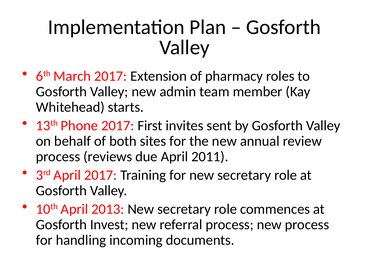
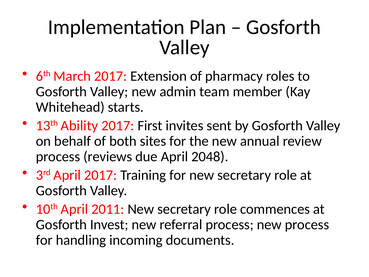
Phone: Phone -> Ability (79, 125)
2011: 2011 -> 2048 (210, 156)
2013: 2013 -> 2011 (108, 209)
